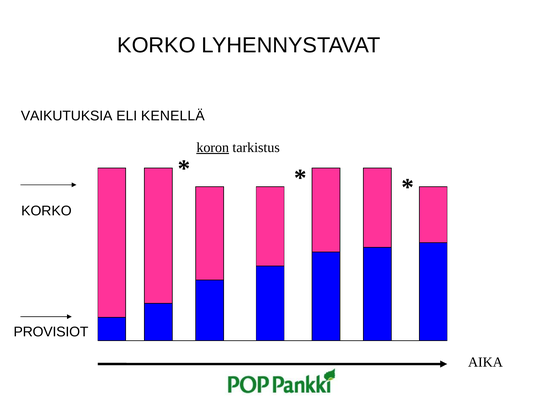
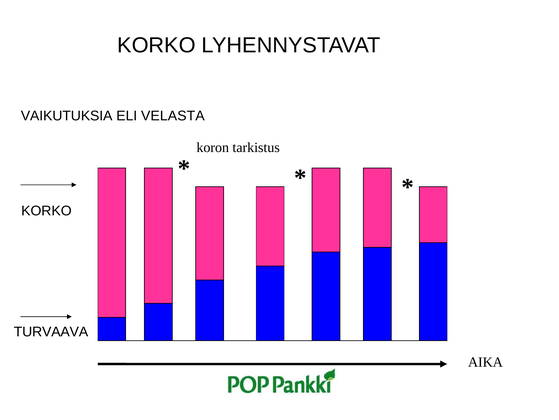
KENELLÄ: KENELLÄ -> VELASTA (173, 116)
koron underline: present -> none (213, 147)
PROVISIOT: PROVISIOT -> TURVAAVA (51, 331)
